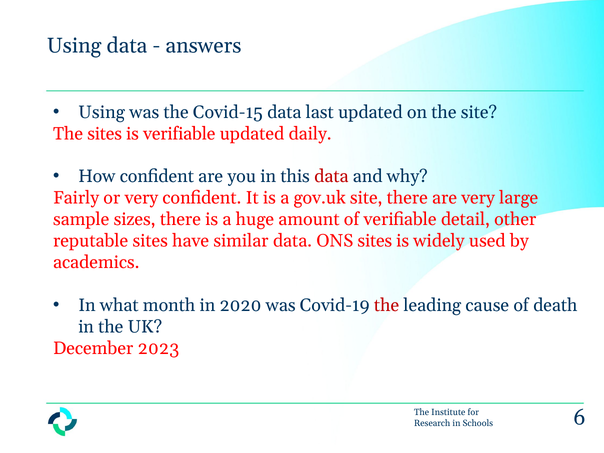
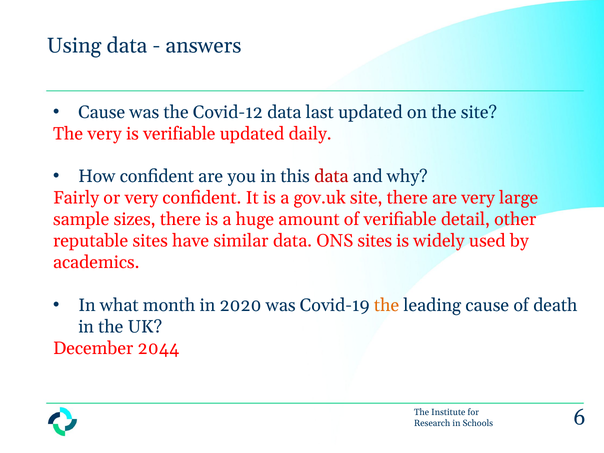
Using: Using -> Cause (102, 112)
Covid-15: Covid-15 -> Covid-12 (228, 112)
The sites: sites -> very (104, 134)
the colour: red -> orange (387, 305)
2023: 2023 -> 2044 (158, 348)
